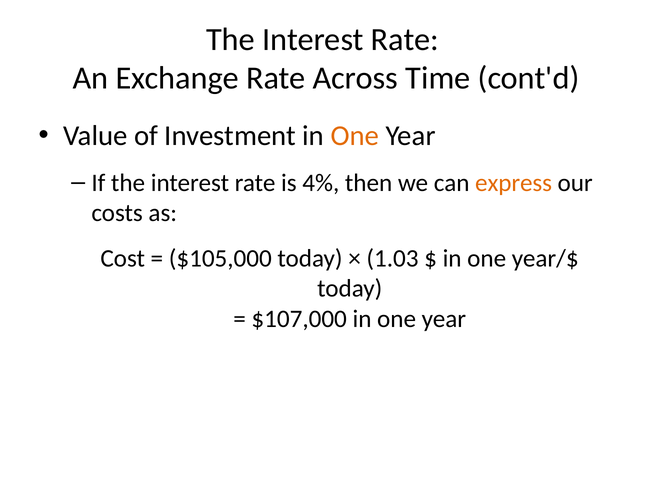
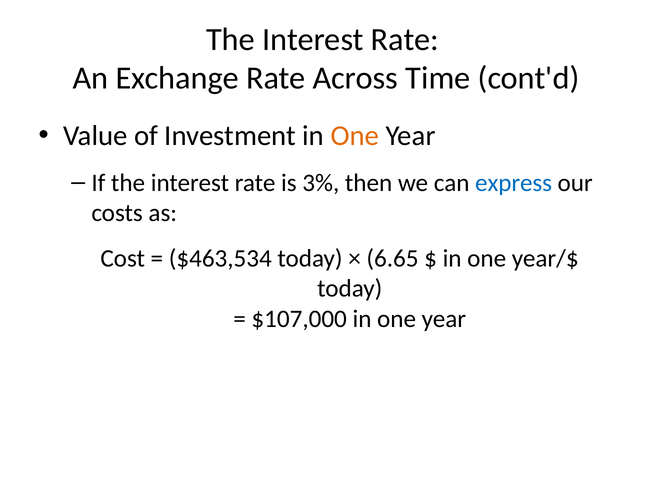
4%: 4% -> 3% (321, 183)
express colour: orange -> blue (514, 183)
$105,000: $105,000 -> $463,534 (220, 258)
1.03: 1.03 -> 6.65 (393, 258)
